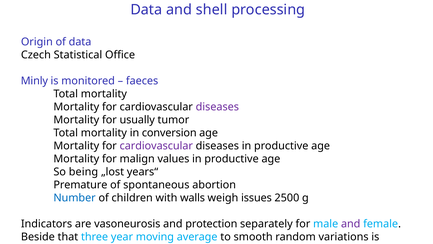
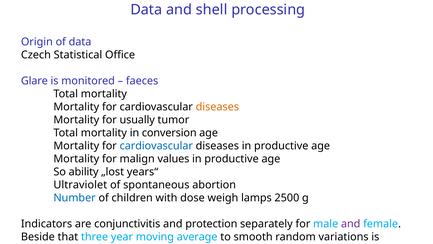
Minly: Minly -> Glare (34, 81)
diseases colour: purple -> orange (217, 107)
cardiovascular colour: purple -> blue (156, 146)
being: being -> ability (84, 172)
Premature: Premature -> Ultraviolet (80, 185)
walls: walls -> dose (192, 198)
issues: issues -> lamps (256, 198)
vasoneurosis: vasoneurosis -> conjunctivitis (127, 224)
